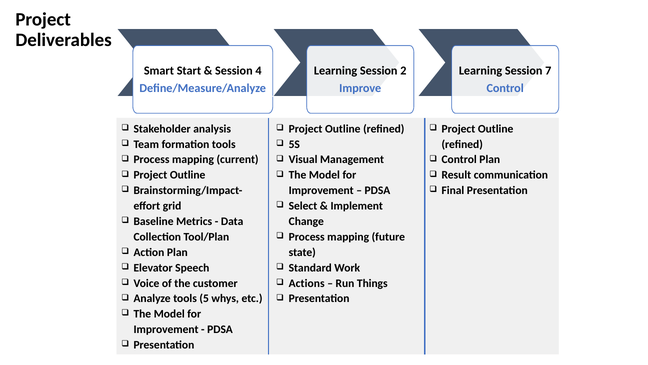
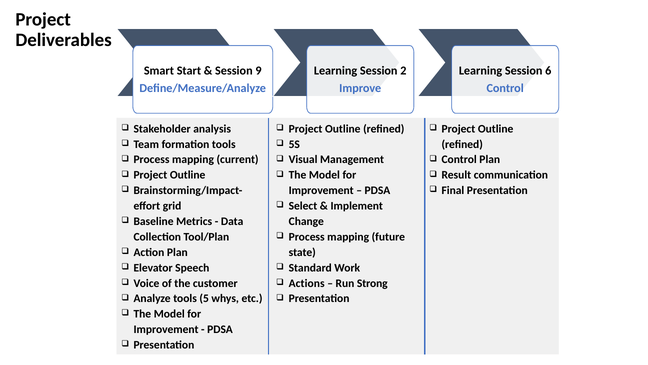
4: 4 -> 9 (258, 71)
7: 7 -> 6 (548, 71)
Things: Things -> Strong (372, 283)
